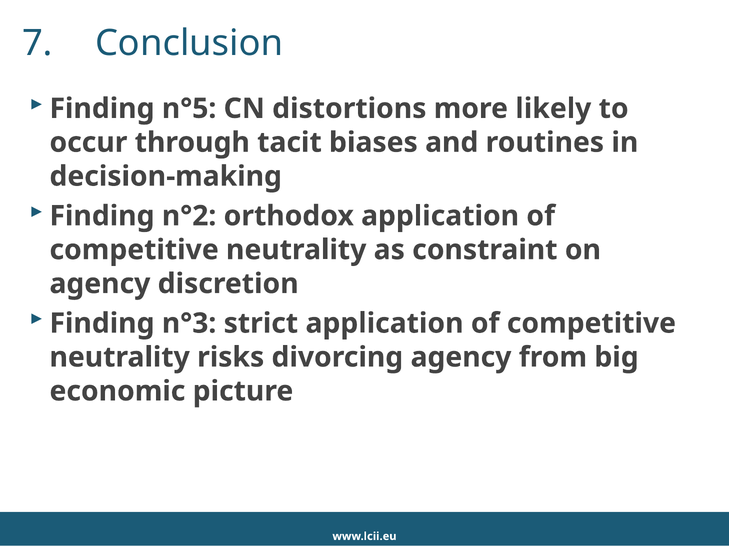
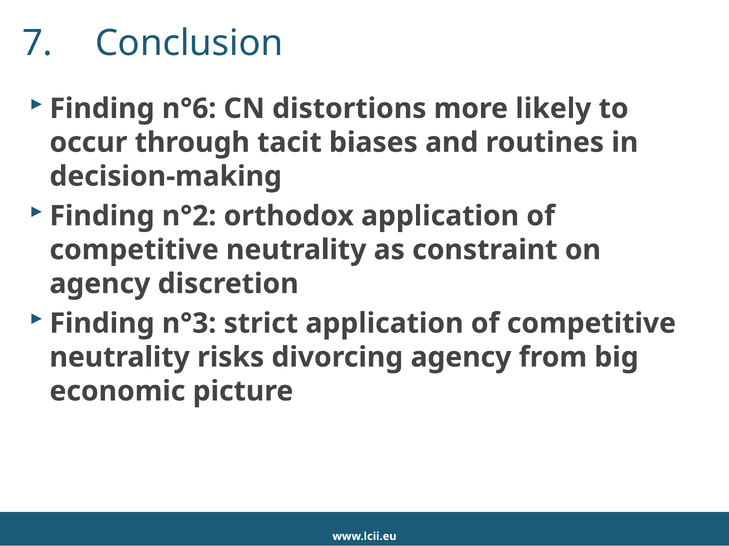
n°5: n°5 -> n°6 (189, 109)
